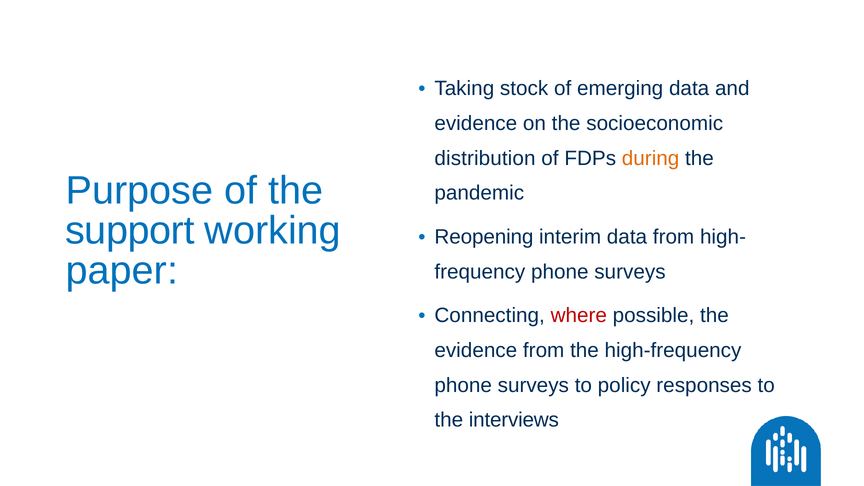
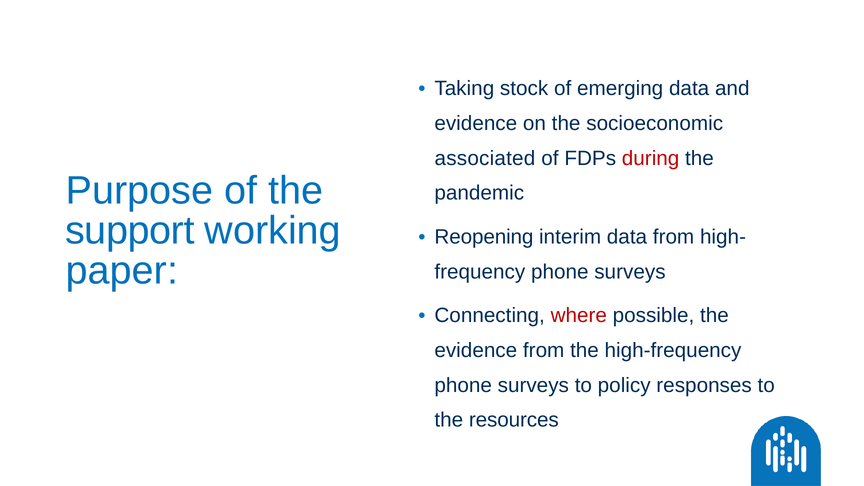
distribution: distribution -> associated (485, 158)
during colour: orange -> red (651, 158)
interviews: interviews -> resources (514, 420)
